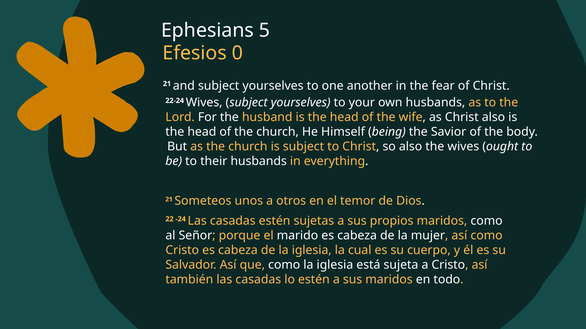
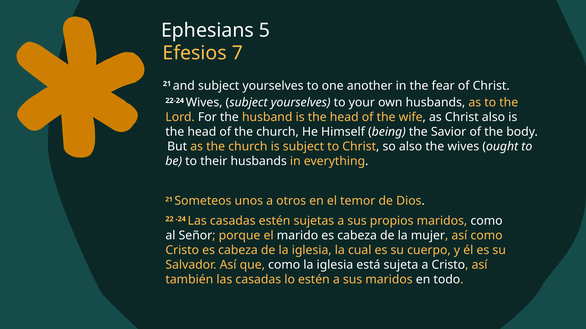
0: 0 -> 7 (237, 53)
